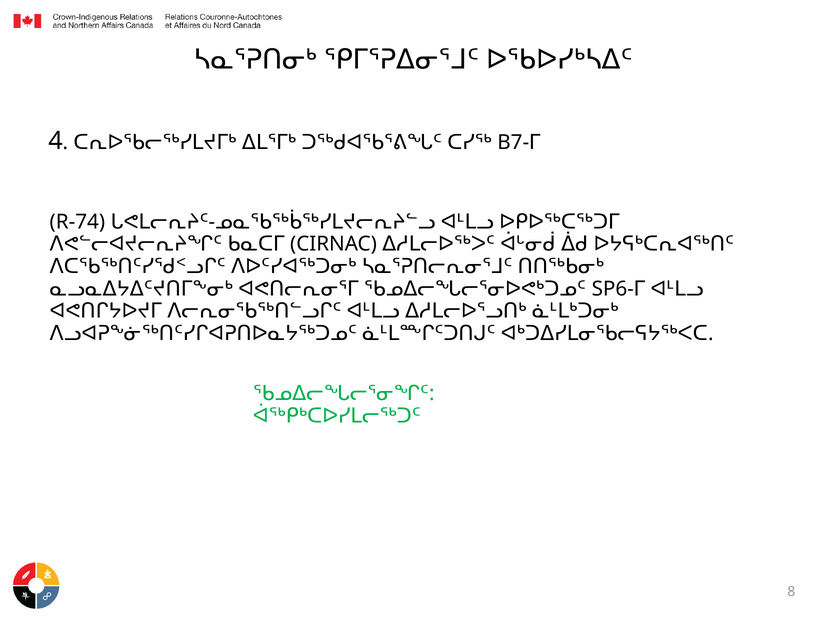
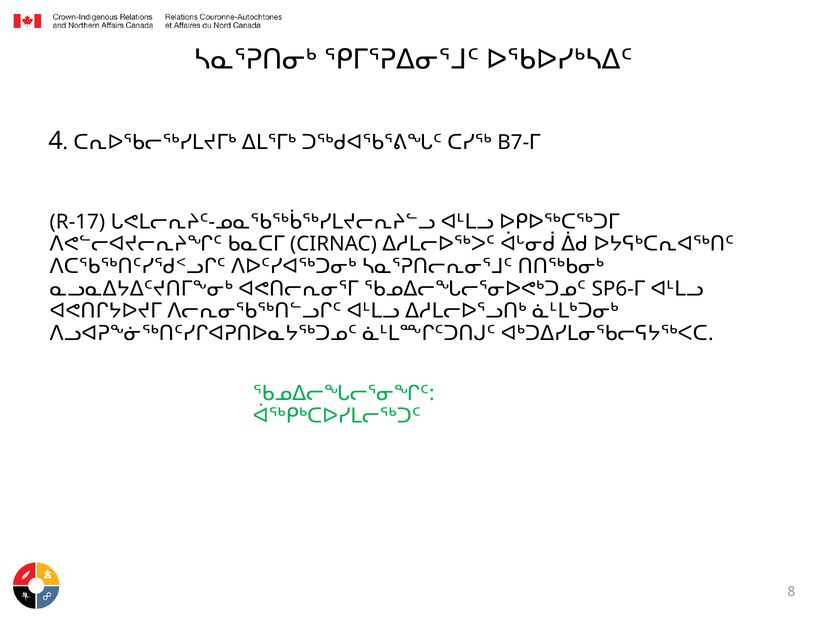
R-74: R-74 -> R-17 (77, 222)
